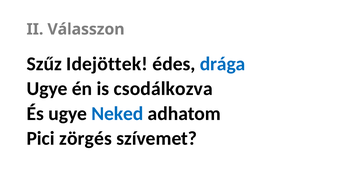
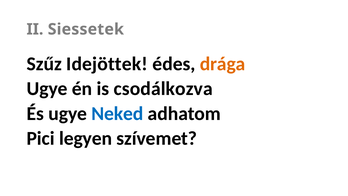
Válasszon: Válasszon -> Siessetek (86, 29)
drága colour: blue -> orange (223, 64)
zörgés: zörgés -> legyen (86, 138)
